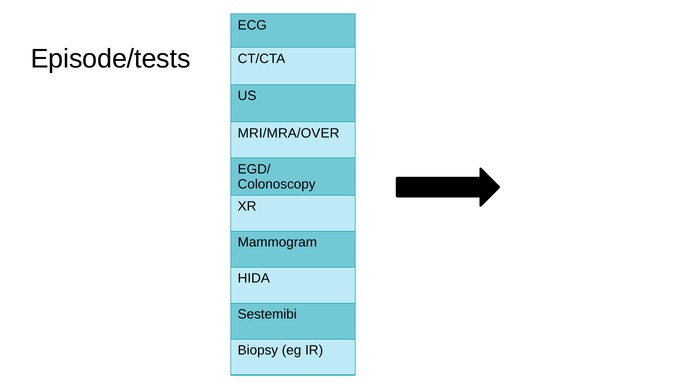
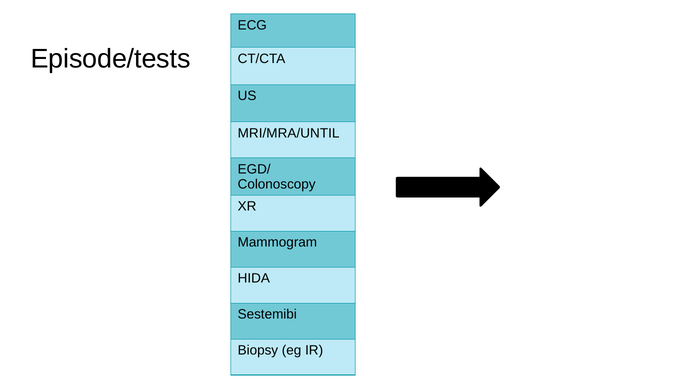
MRI/MRA/OVER: MRI/MRA/OVER -> MRI/MRA/UNTIL (289, 133)
